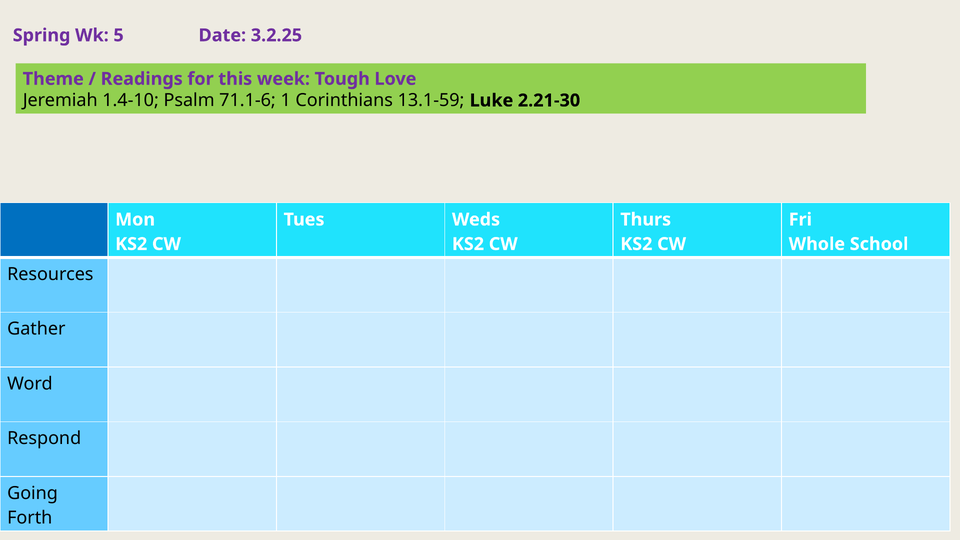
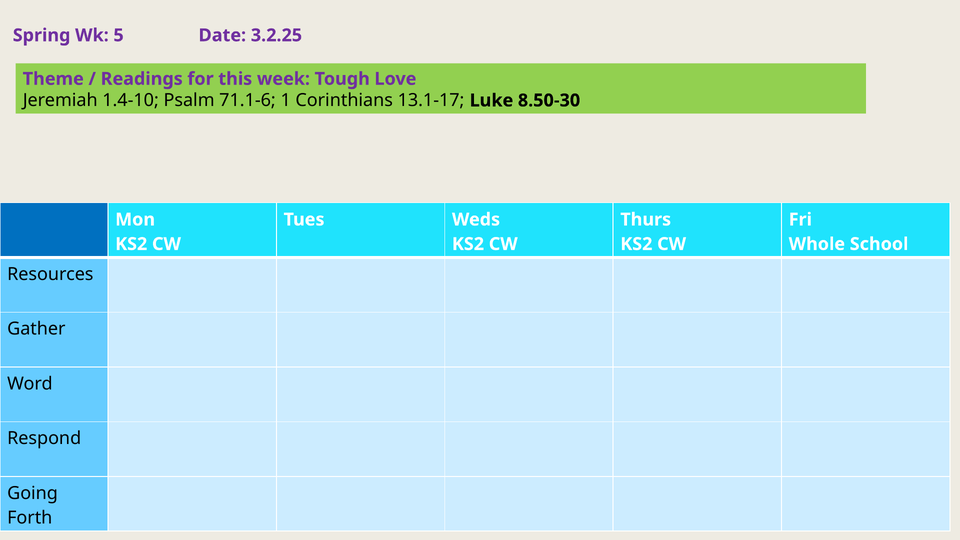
13.1-59: 13.1-59 -> 13.1-17 (431, 101)
2.21-30: 2.21-30 -> 8.50-30 (549, 101)
